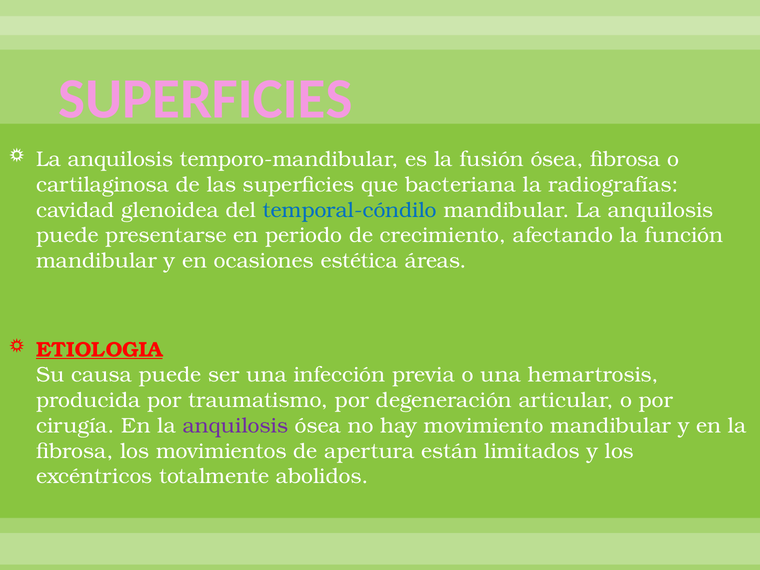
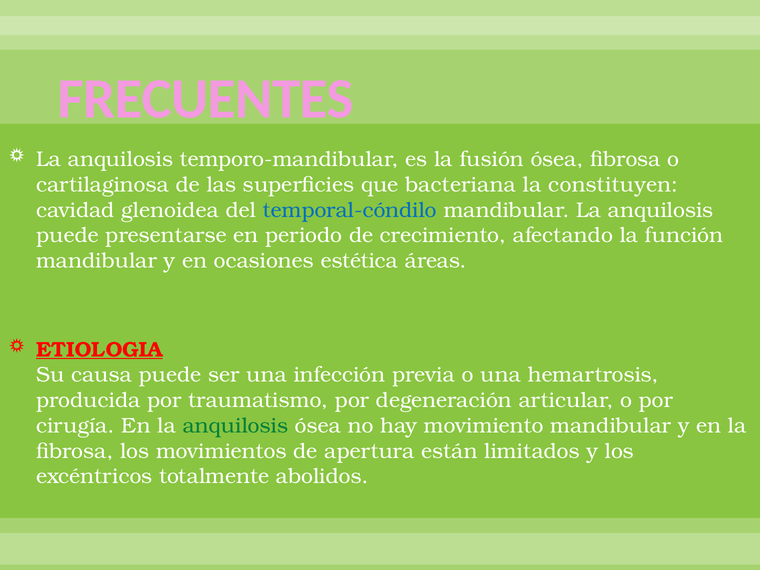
SUPERFICIES: SUPERFICIES -> FRECUENTES (206, 99)
radiografías: radiografías -> constituyen (613, 185)
anquilosis colour: purple -> green (235, 426)
